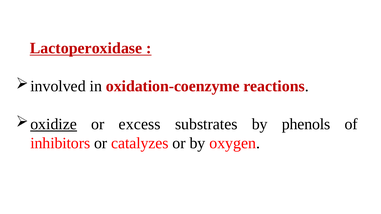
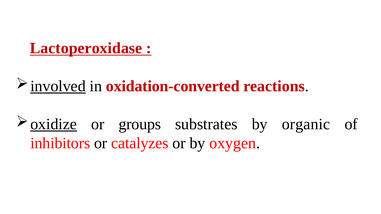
involved underline: none -> present (58, 86)
oxidation-coenzyme: oxidation-coenzyme -> oxidation-converted (173, 86)
excess: excess -> groups (140, 124)
phenols: phenols -> organic (306, 124)
